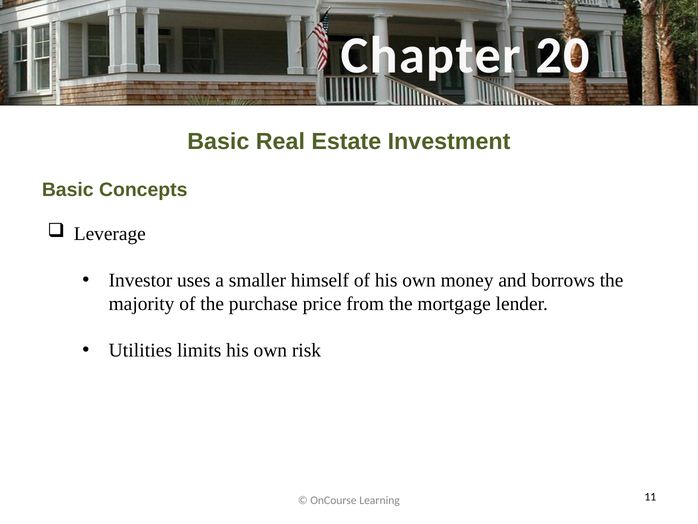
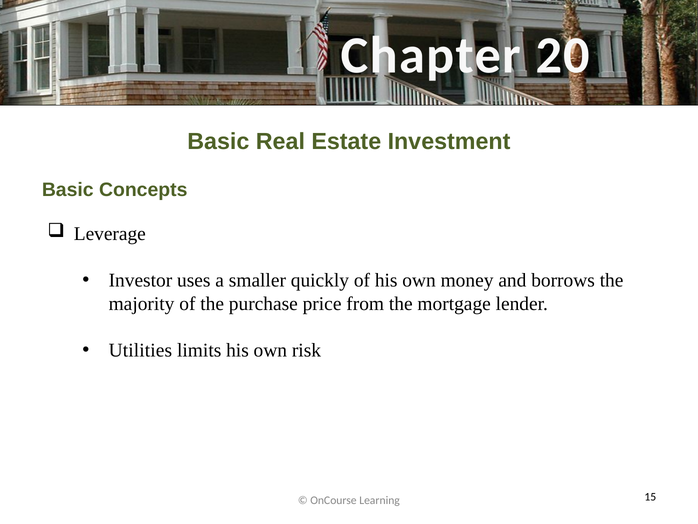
himself: himself -> quickly (320, 280)
11: 11 -> 15 (650, 496)
